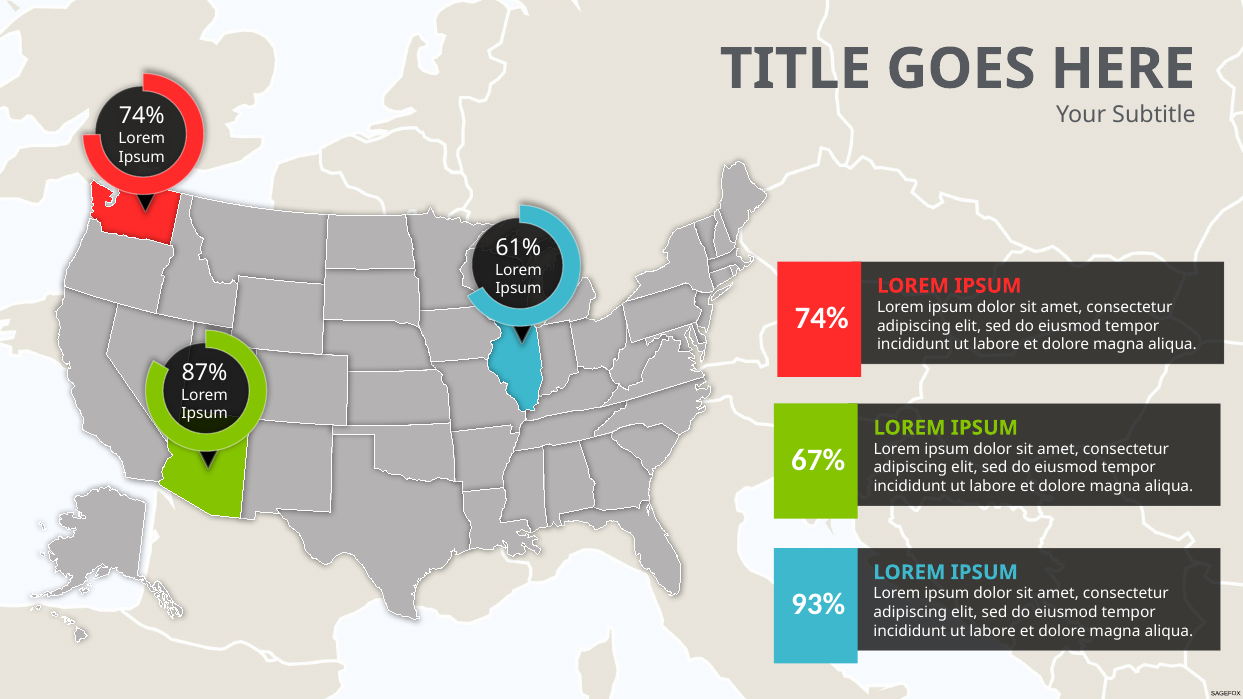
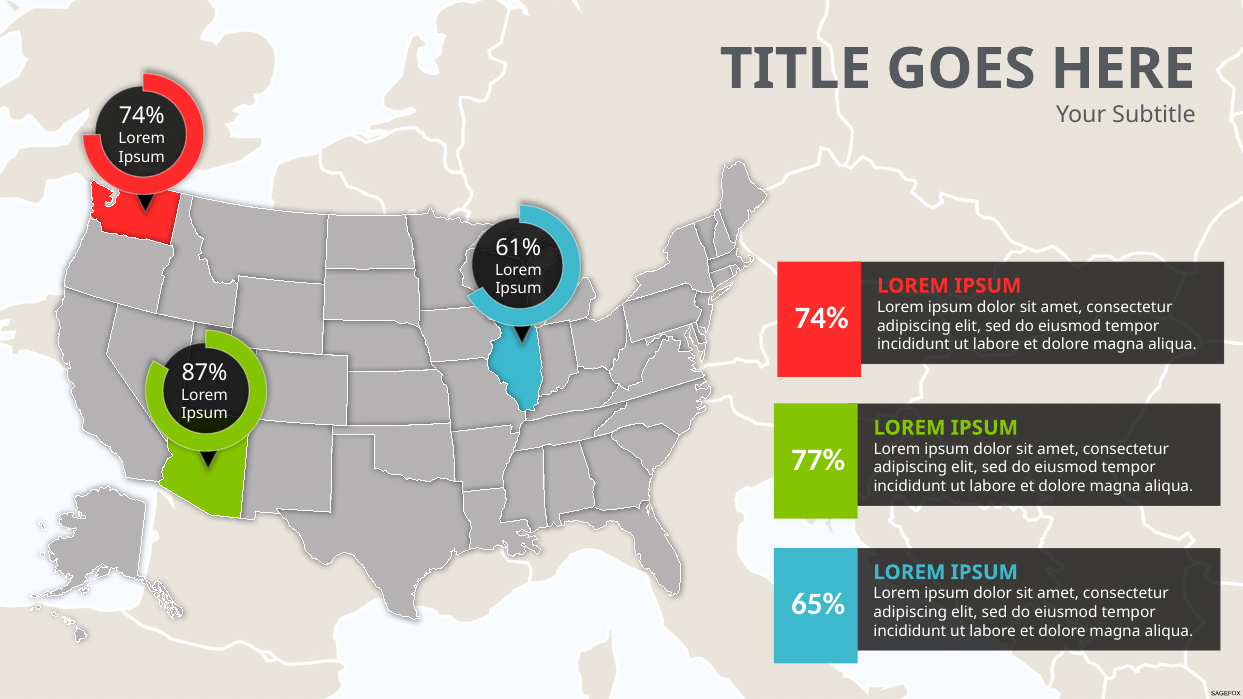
67%: 67% -> 77% (818, 460)
93%: 93% -> 65% (818, 605)
